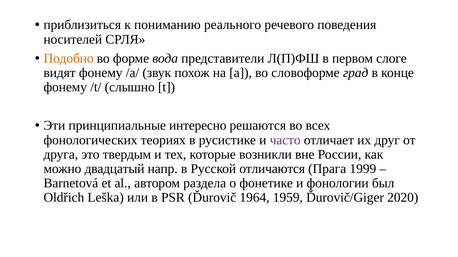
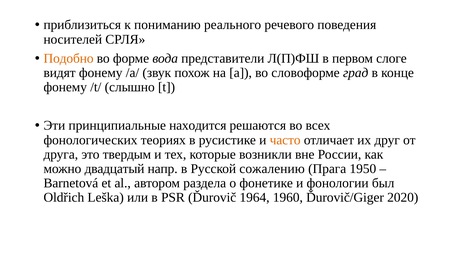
интересно: интересно -> находится (198, 126)
часто colour: purple -> orange (285, 140)
отличаются: отличаются -> сожалению (272, 169)
1999: 1999 -> 1950 (363, 169)
1959: 1959 -> 1960 (288, 198)
